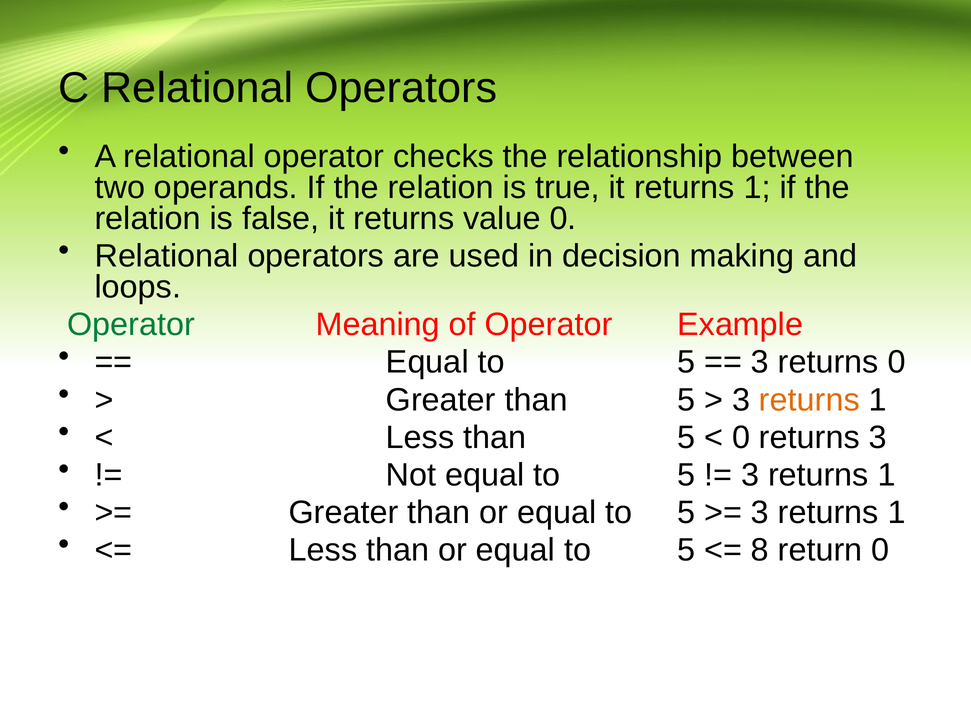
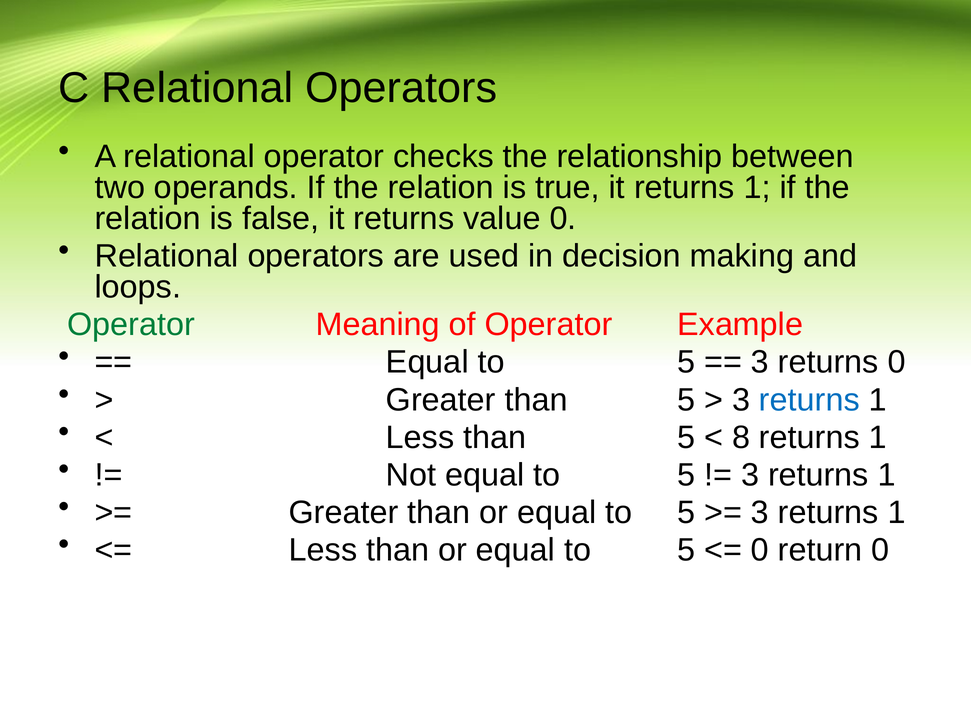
returns colour: orange -> blue (809, 400)
0: 0 -> 8 (741, 438)
3: 3 -> 1 (878, 438)
8: 8 -> 0 (760, 550)
